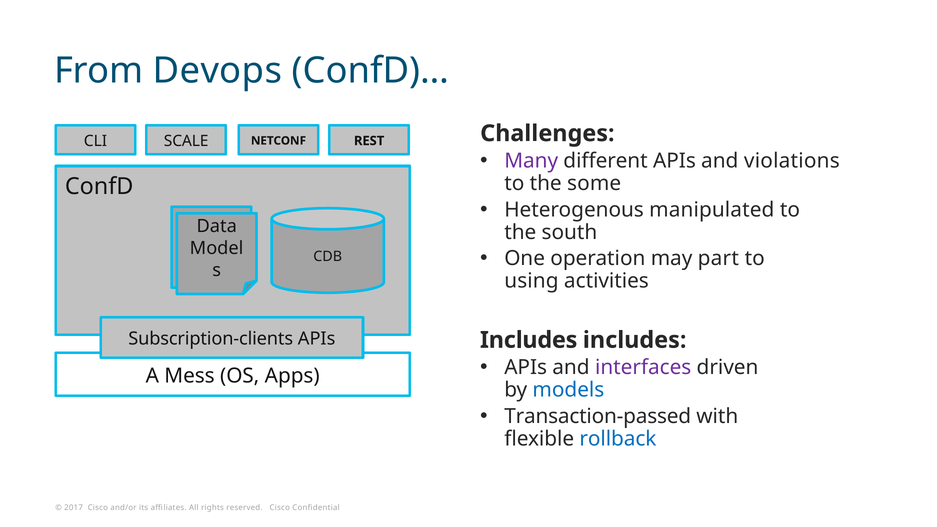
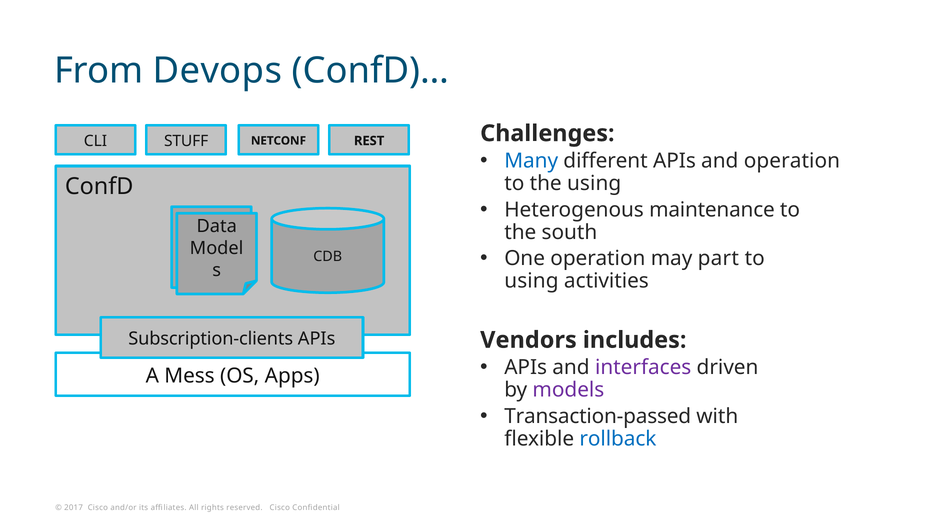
SCALE: SCALE -> STUFF (186, 141)
Many colour: purple -> blue (531, 161)
and violations: violations -> operation (792, 161)
the some: some -> using (594, 183)
manipulated: manipulated -> maintenance (712, 210)
Includes: Includes -> Vendors (528, 340)
models colour: blue -> purple (568, 390)
